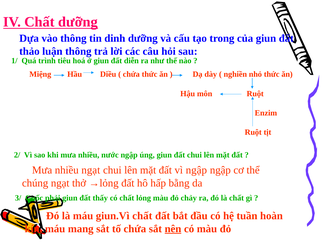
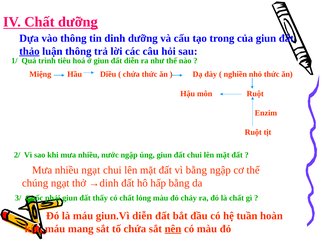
thảo underline: none -> present (29, 51)
vì ngập: ngập -> bằng (196, 170)
→lỏng: →lỏng -> →dinh (104, 183)
giun.Vì chất: chất -> diễn (142, 215)
